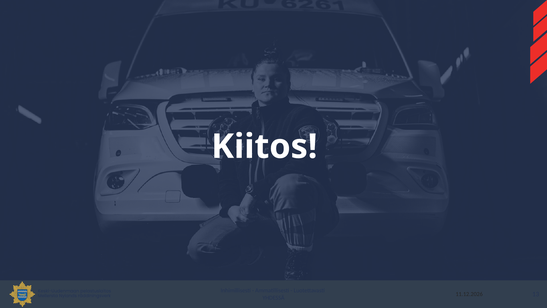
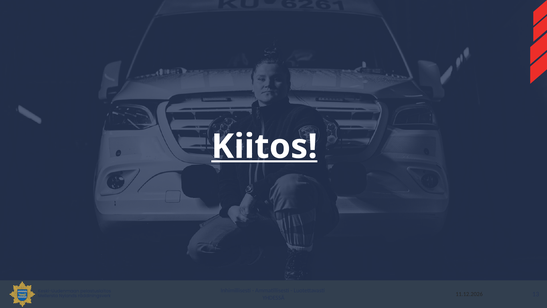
Kiitos underline: none -> present (264, 146)
